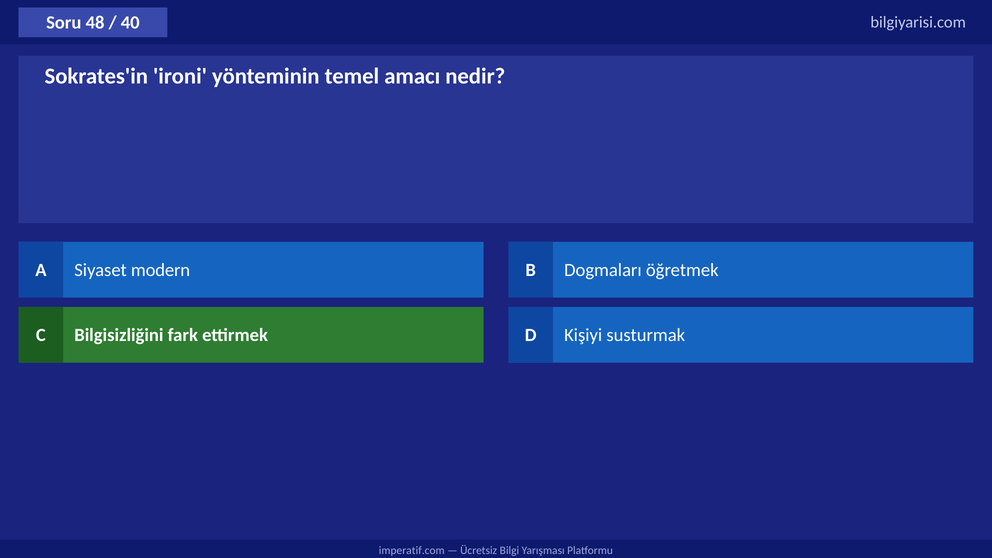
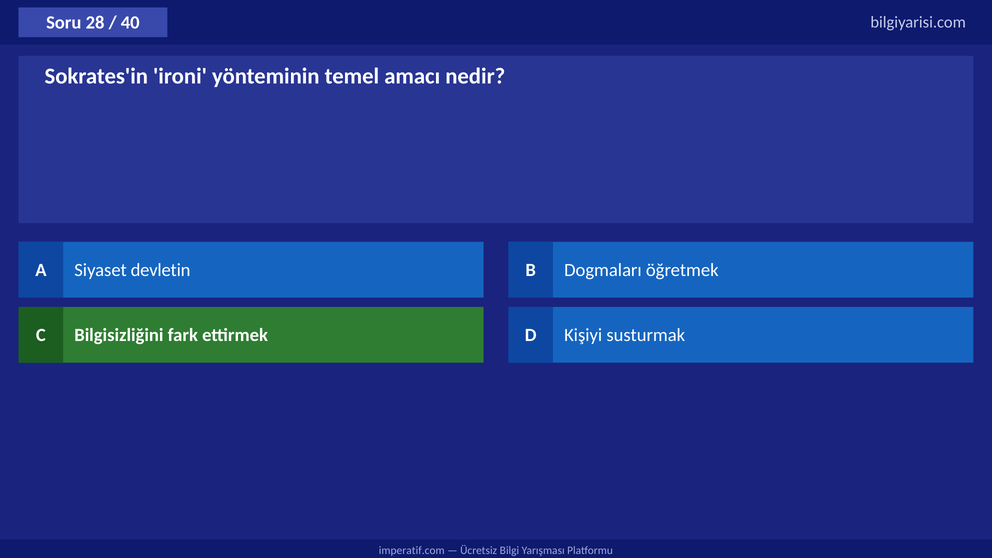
48: 48 -> 28 (95, 23)
modern: modern -> devletin (161, 270)
